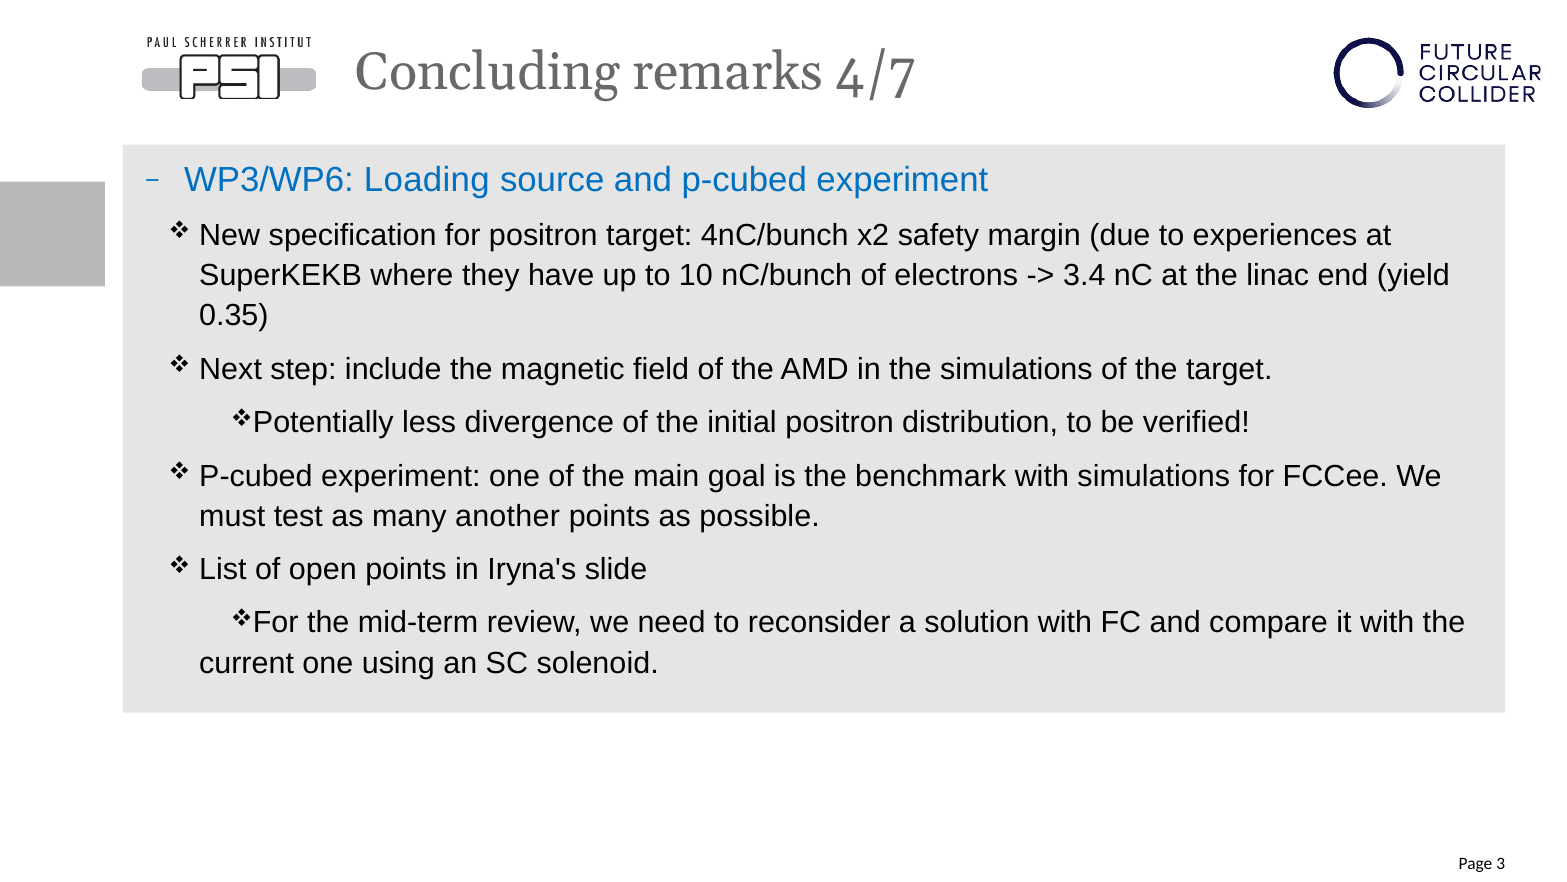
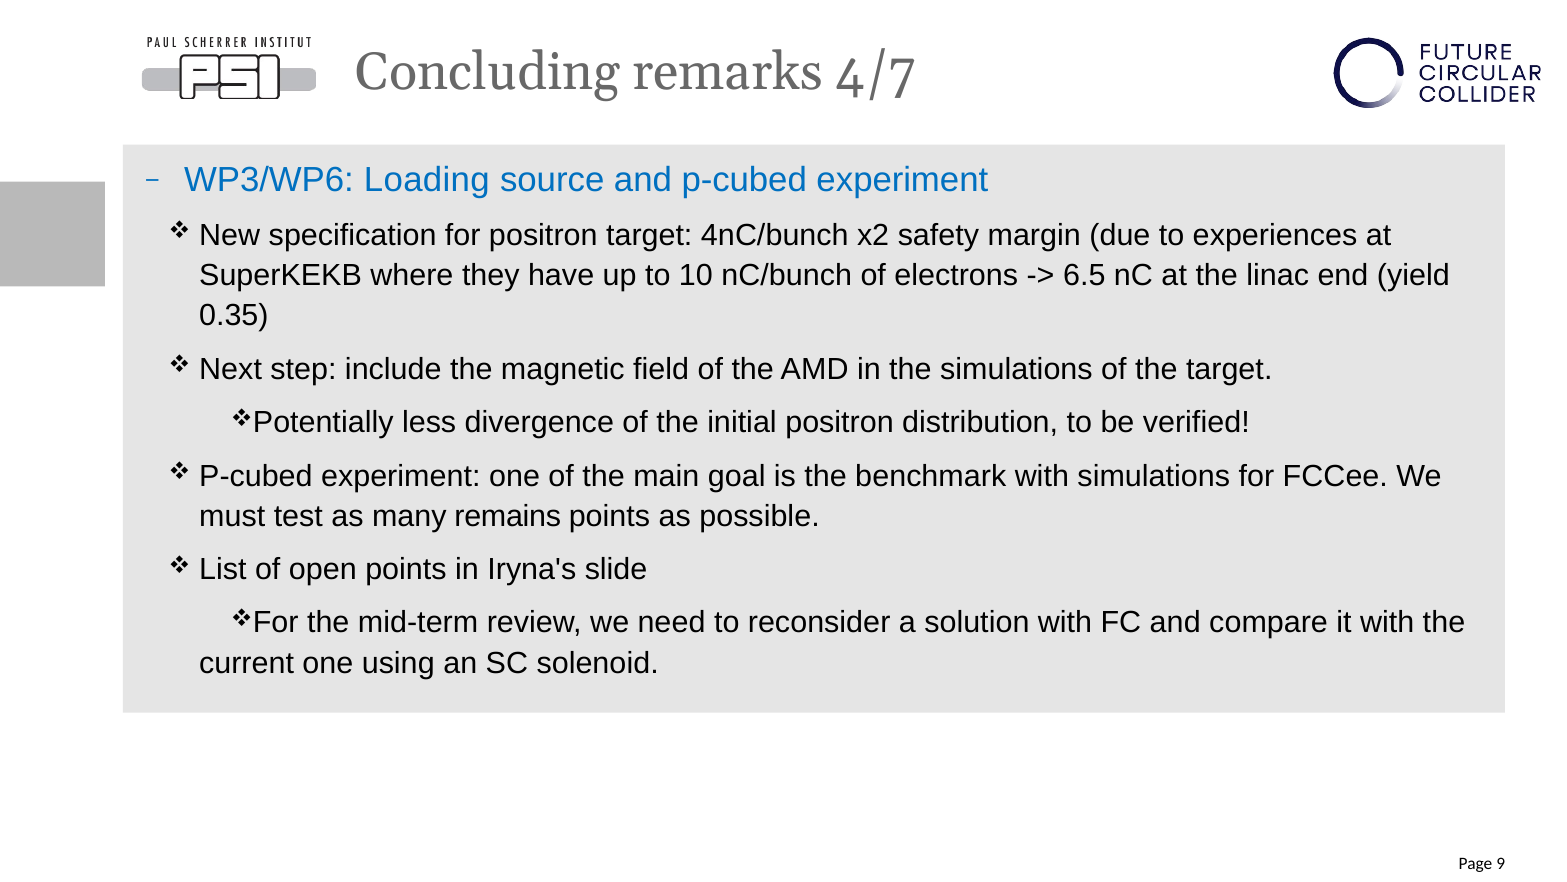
3.4: 3.4 -> 6.5 (1084, 276)
another: another -> remains (508, 516)
3: 3 -> 9 (1501, 863)
